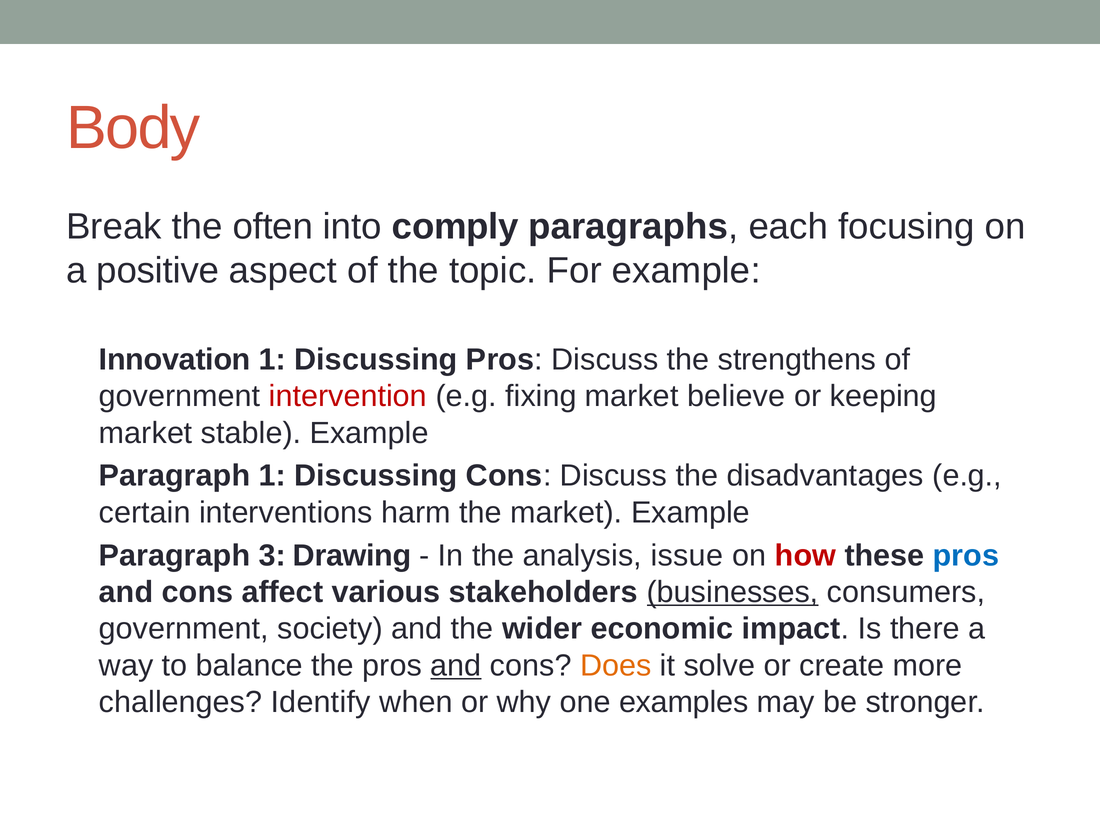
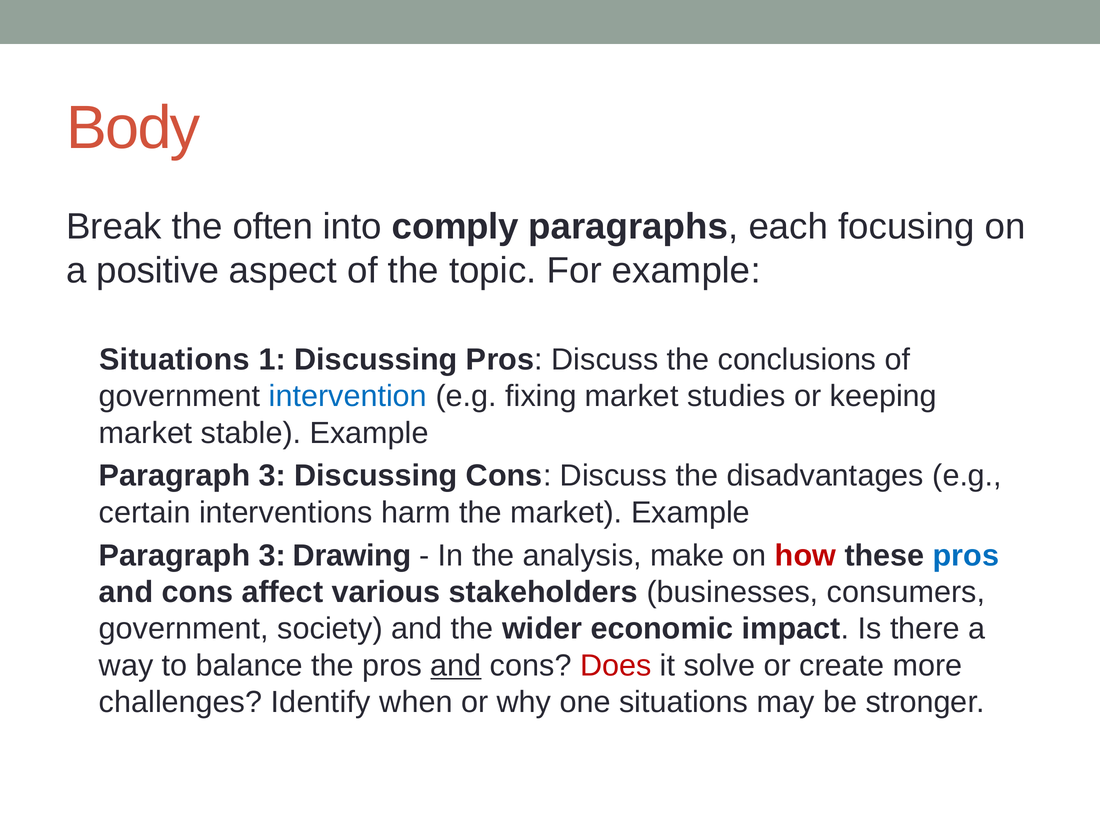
Innovation: Innovation -> Situations (174, 360)
strengthens: strengthens -> conclusions (797, 360)
intervention colour: red -> blue (348, 396)
believe: believe -> studies (736, 396)
1: 1 -> 3 (272, 476)
issue: issue -> make (687, 555)
businesses underline: present -> none (733, 592)
Does colour: orange -> red (616, 666)
one examples: examples -> situations (684, 702)
